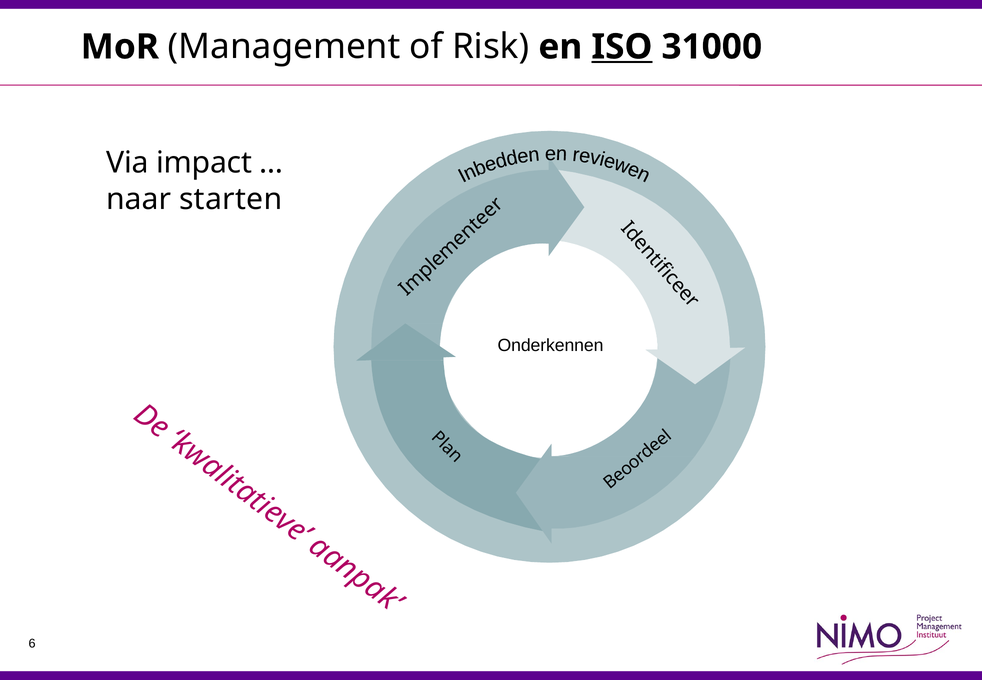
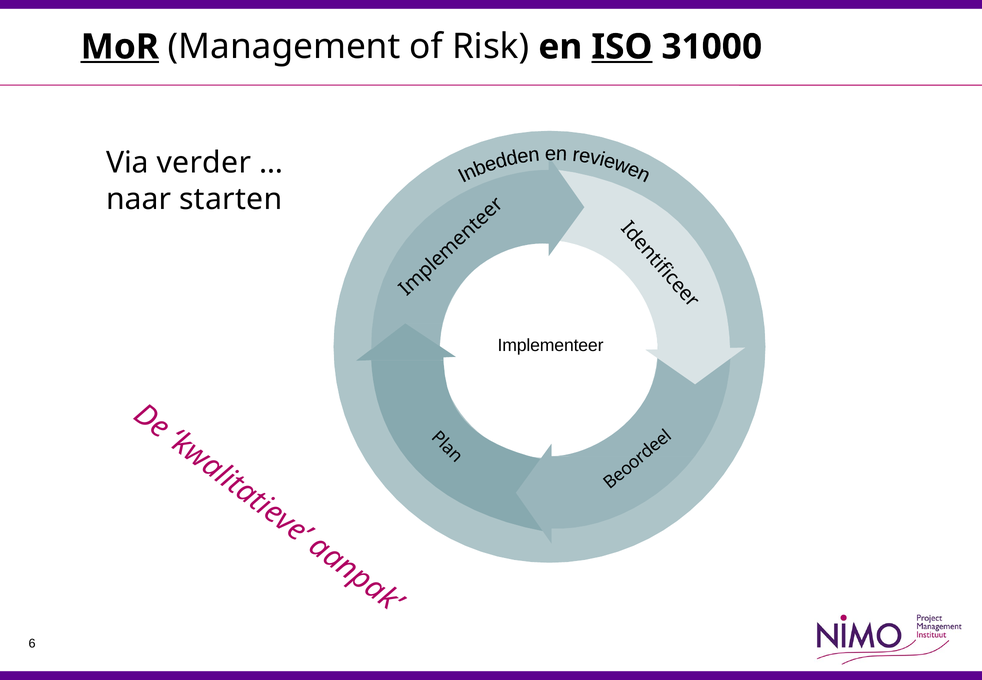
MoR underline: none -> present (120, 47)
impact: impact -> verder (204, 163)
Onderkennen: Onderkennen -> Implementeer (551, 345)
